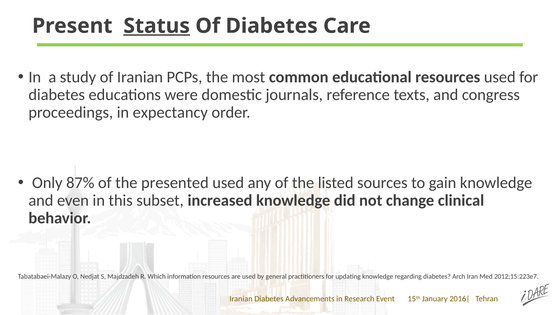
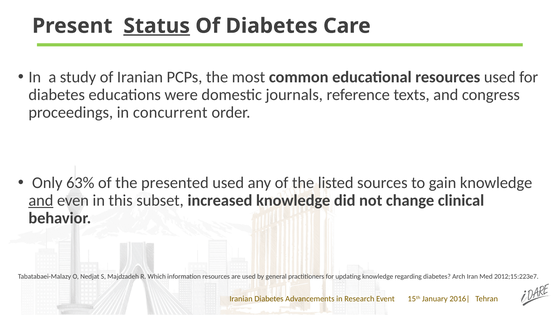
expectancy: expectancy -> concurrent (170, 112)
87%: 87% -> 63% (80, 183)
and underline: none -> present (41, 200)
